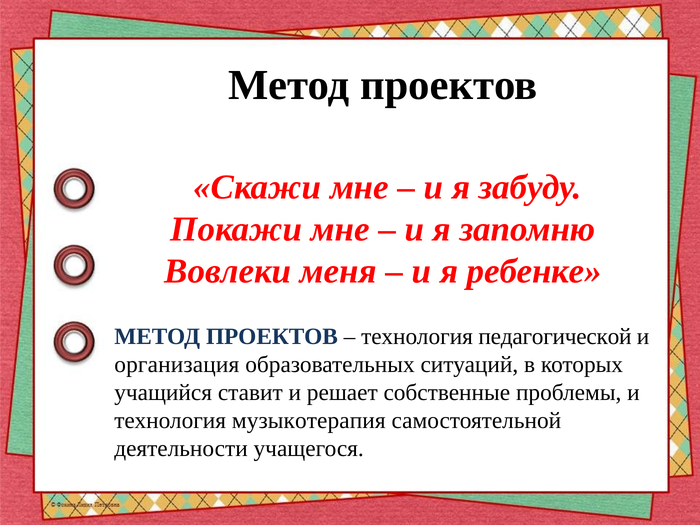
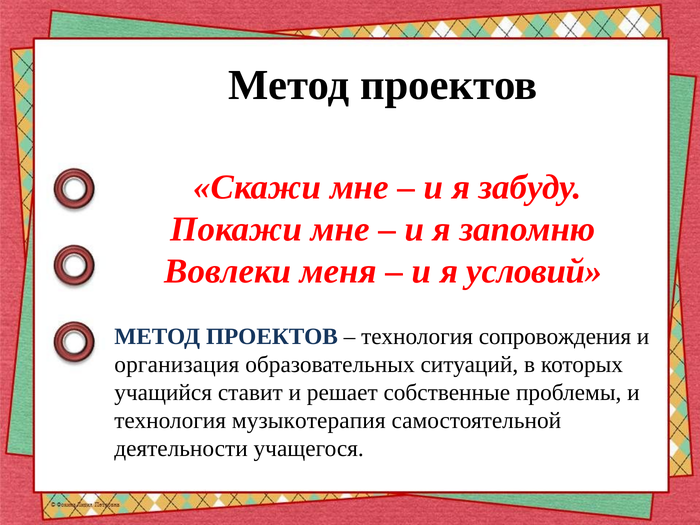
ребенке: ребенке -> условий (534, 271)
педагогической: педагогической -> сопровождения (555, 337)
